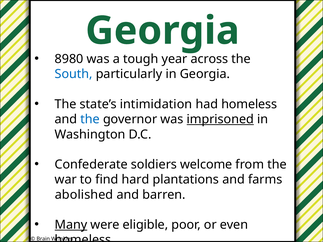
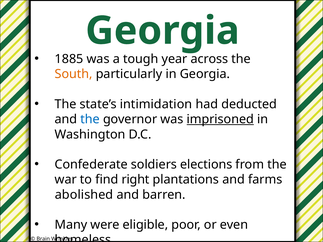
8980: 8980 -> 1885 (69, 59)
South colour: blue -> orange (74, 74)
had homeless: homeless -> deducted (249, 104)
welcome: welcome -> elections (206, 165)
hard: hard -> right (136, 180)
Many underline: present -> none (71, 225)
